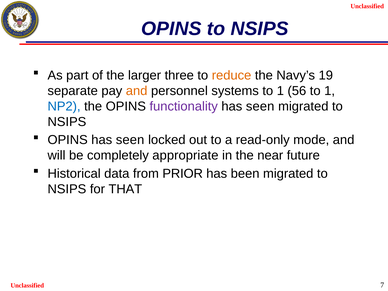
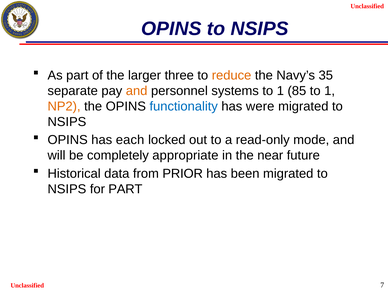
19: 19 -> 35 (326, 75)
56: 56 -> 85 (297, 91)
NP2 colour: blue -> orange (64, 106)
functionality colour: purple -> blue (184, 106)
seen: seen -> were (260, 106)
OPINS has seen: seen -> each (130, 140)
for THAT: THAT -> PART (125, 189)
